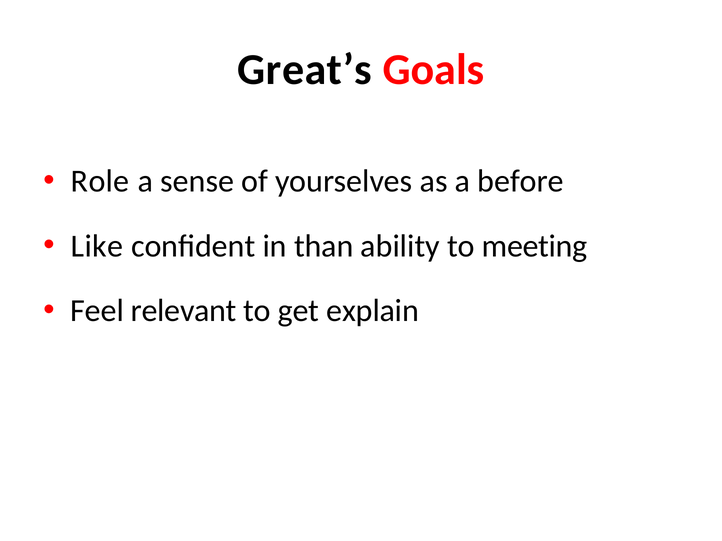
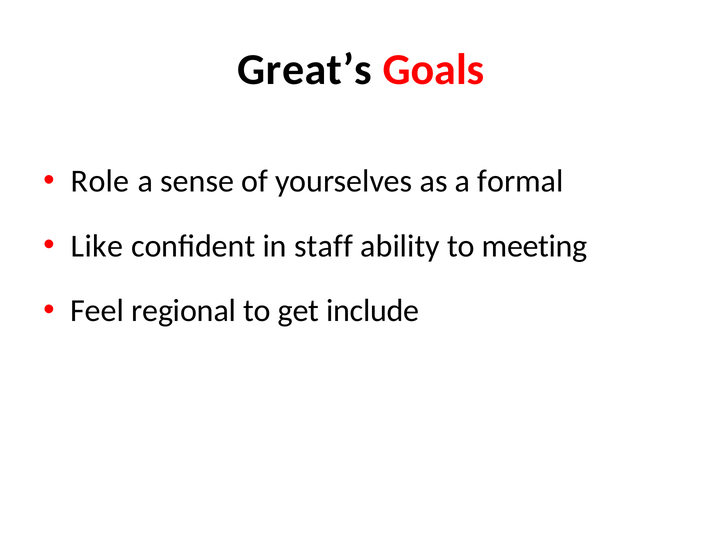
before: before -> formal (520, 182)
than: than -> staff (324, 246)
relevant: relevant -> regional (184, 311)
explain: explain -> include (373, 311)
